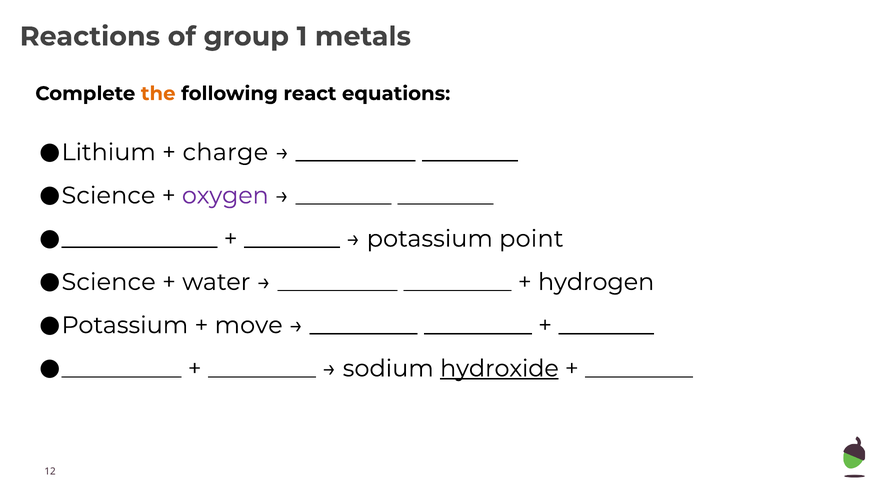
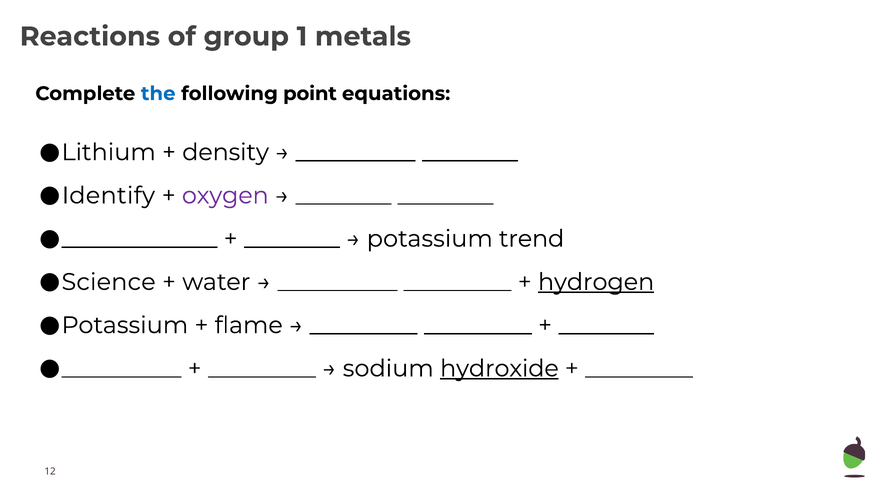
the colour: orange -> blue (158, 93)
react: react -> point (310, 93)
charge: charge -> density (226, 152)
Science: Science -> Identify (108, 195)
point: point -> trend (532, 238)
hydrogen underline: none -> present (596, 282)
move: move -> flame (249, 325)
